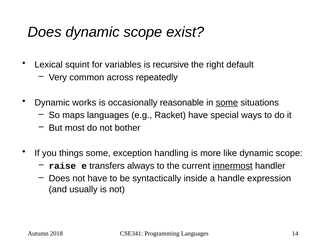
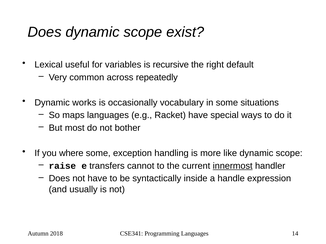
squint: squint -> useful (77, 65)
reasonable: reasonable -> vocabulary (182, 103)
some underline: present -> none (227, 103)
things: things -> where (71, 154)
always: always -> cannot (141, 166)
